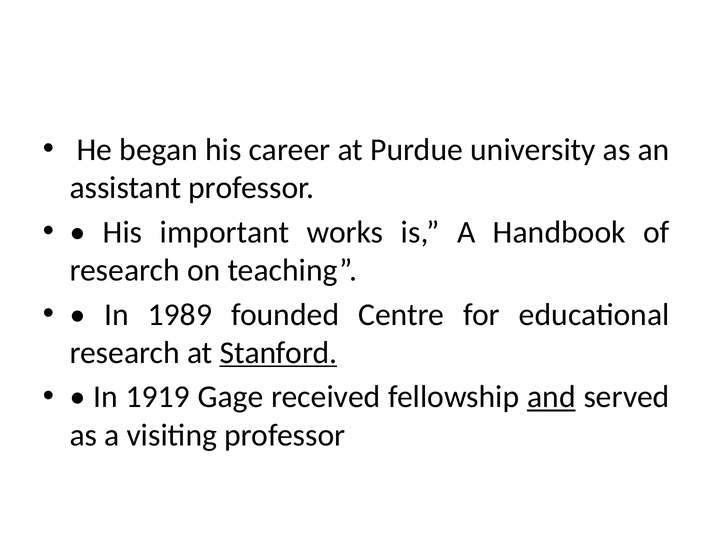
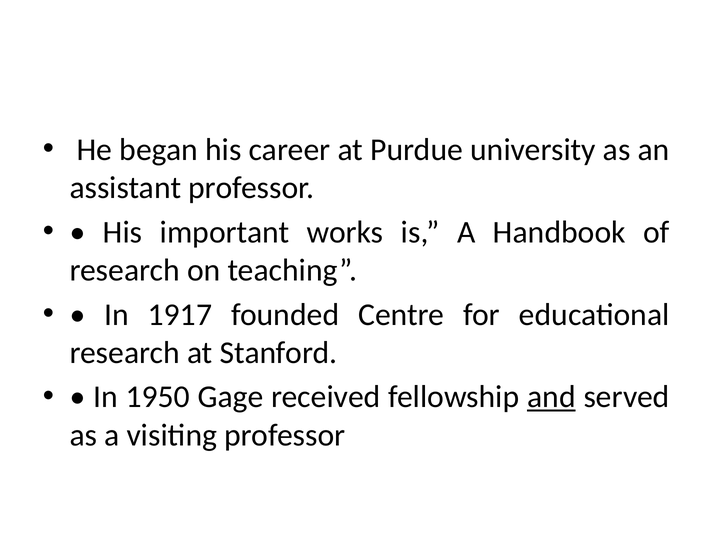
1989: 1989 -> 1917 (180, 314)
Stanford underline: present -> none (279, 352)
1919: 1919 -> 1950 (158, 397)
